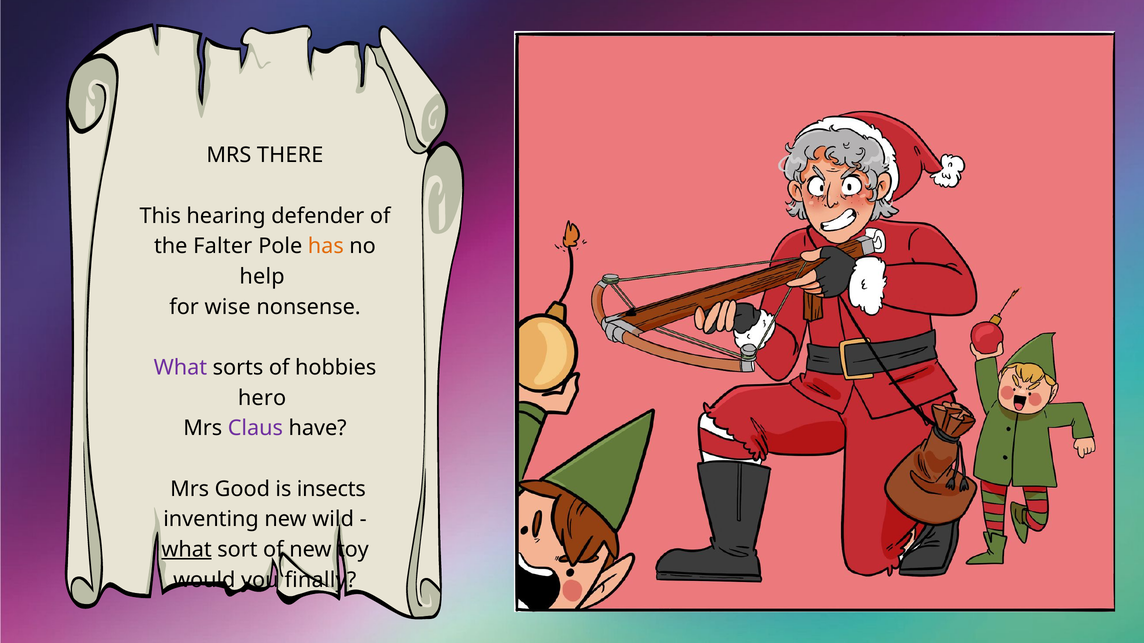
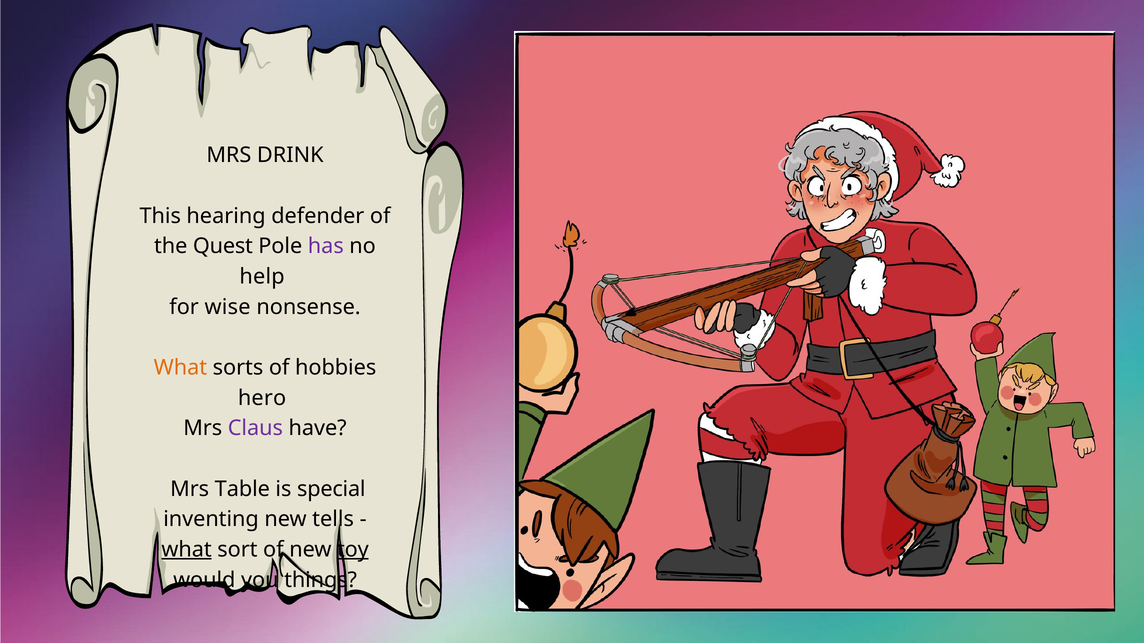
THERE: THERE -> DRINK (290, 155)
Falter: Falter -> Quest (223, 246)
has colour: orange -> purple (326, 246)
What colour: purple -> orange (180, 368)
Good: Good -> Table (242, 489)
insects: insects -> special (331, 489)
wild: wild -> tells (333, 520)
toy underline: none -> present (353, 550)
finally: finally -> things (321, 580)
